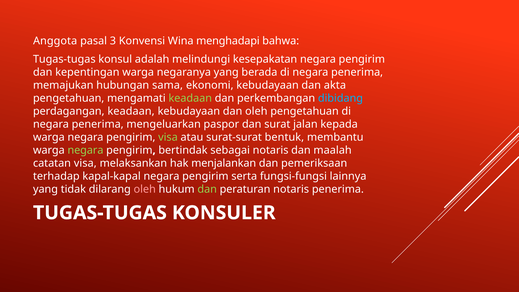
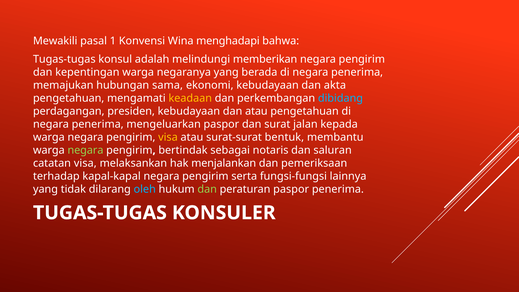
Anggota: Anggota -> Mewakili (55, 41)
3: 3 -> 1 (113, 41)
kesepakatan: kesepakatan -> memberikan (265, 59)
keadaan colour: light green -> yellow (190, 98)
perdagangan keadaan: keadaan -> presiden (131, 111)
dan oleh: oleh -> atau (256, 111)
visa colour: light green -> yellow (168, 137)
maalah: maalah -> saluran (333, 150)
oleh colour: pink -> light blue (145, 189)
peraturan notaris: notaris -> paspor (291, 189)
